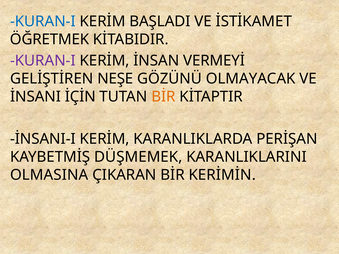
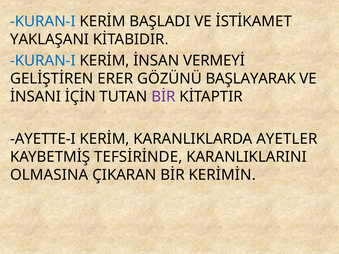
ÖĞRETMEK: ÖĞRETMEK -> YAKLAŞANI (50, 40)
KURAN-I colour: purple -> blue (43, 61)
NEŞE: NEŞE -> ERER (115, 79)
OLMAYACAK: OLMAYACAK -> BAŞLAYARAK (251, 79)
BİR colour: orange -> purple (163, 97)
İNSANI-I: İNSANI-I -> AYETTE-I (43, 139)
PERİŞAN: PERİŞAN -> AYETLER (287, 139)
DÜŞMEMEK: DÜŞMEMEK -> TEFSİRİNDE (138, 157)
